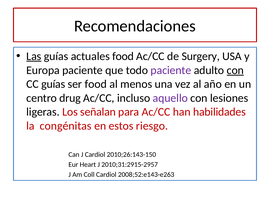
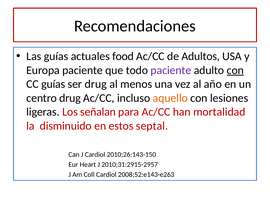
Las underline: present -> none (34, 56)
Surgery: Surgery -> Adultos (201, 56)
ser food: food -> drug (96, 84)
aquello colour: purple -> orange (170, 98)
habilidades: habilidades -> mortalidad (219, 112)
congénitas: congénitas -> disminuido (66, 126)
riesgo: riesgo -> septal (152, 126)
